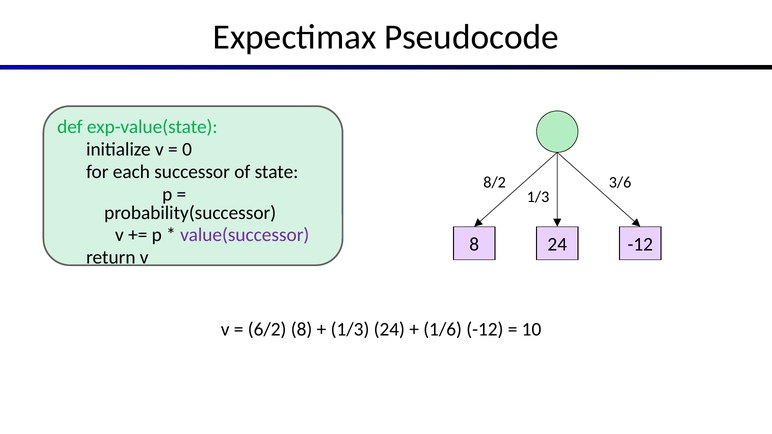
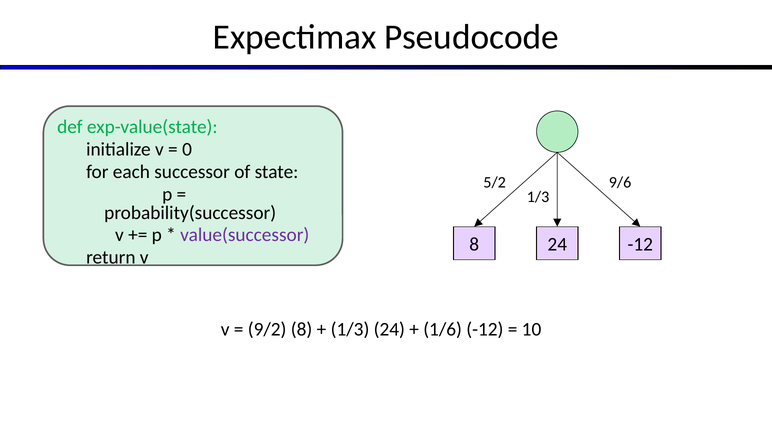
8/2: 8/2 -> 5/2 (495, 182)
3/6: 3/6 -> 9/6 (620, 182)
6/2: 6/2 -> 9/2 (267, 329)
